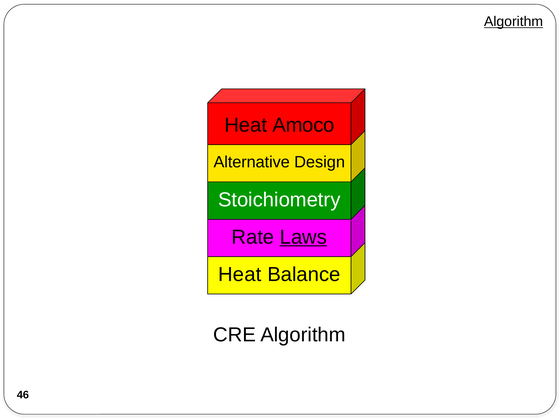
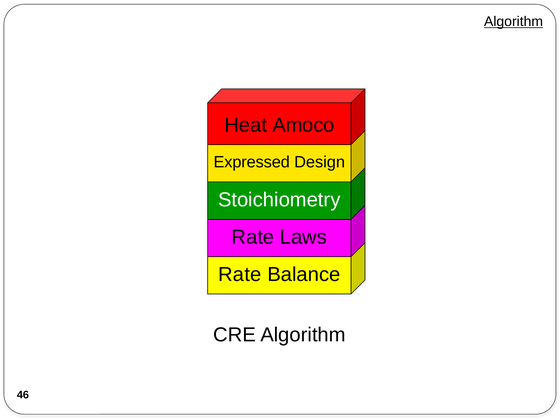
Alternative: Alternative -> Expressed (252, 162)
Laws underline: present -> none (303, 237)
Heat: Heat -> Rate (240, 274)
